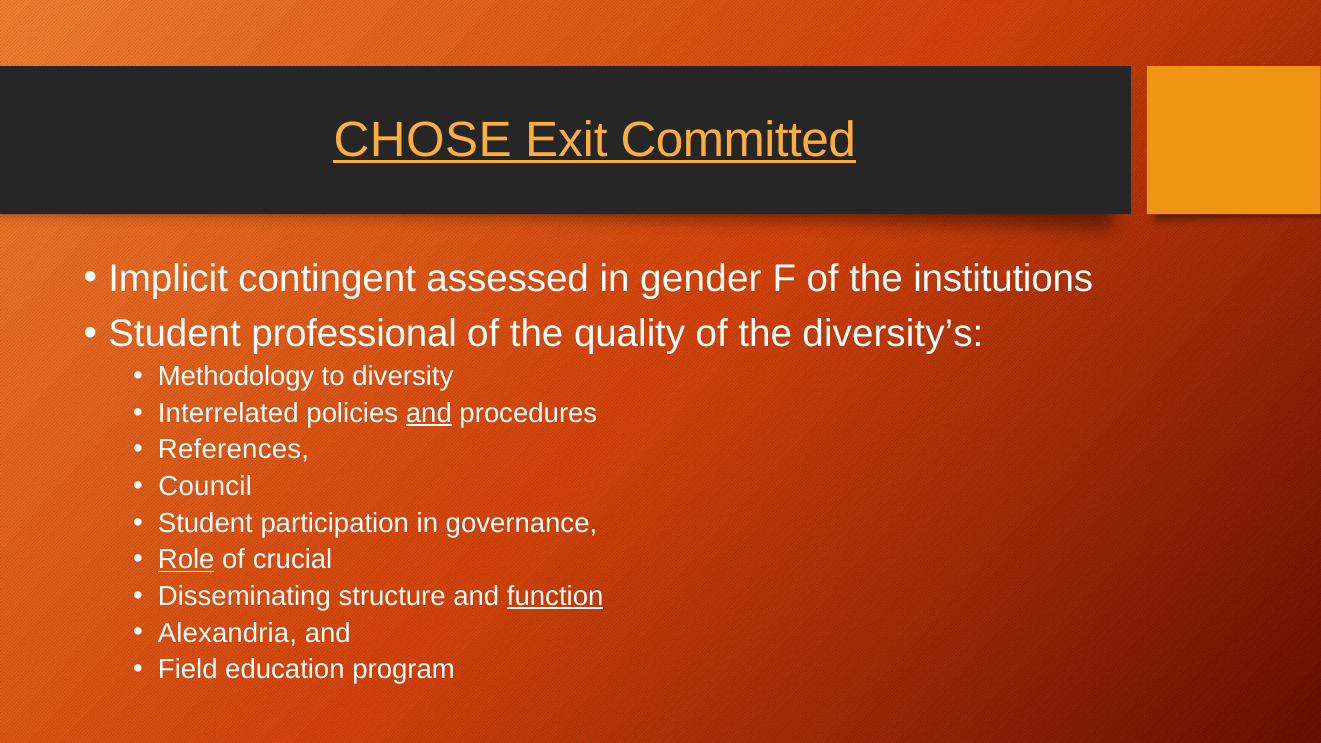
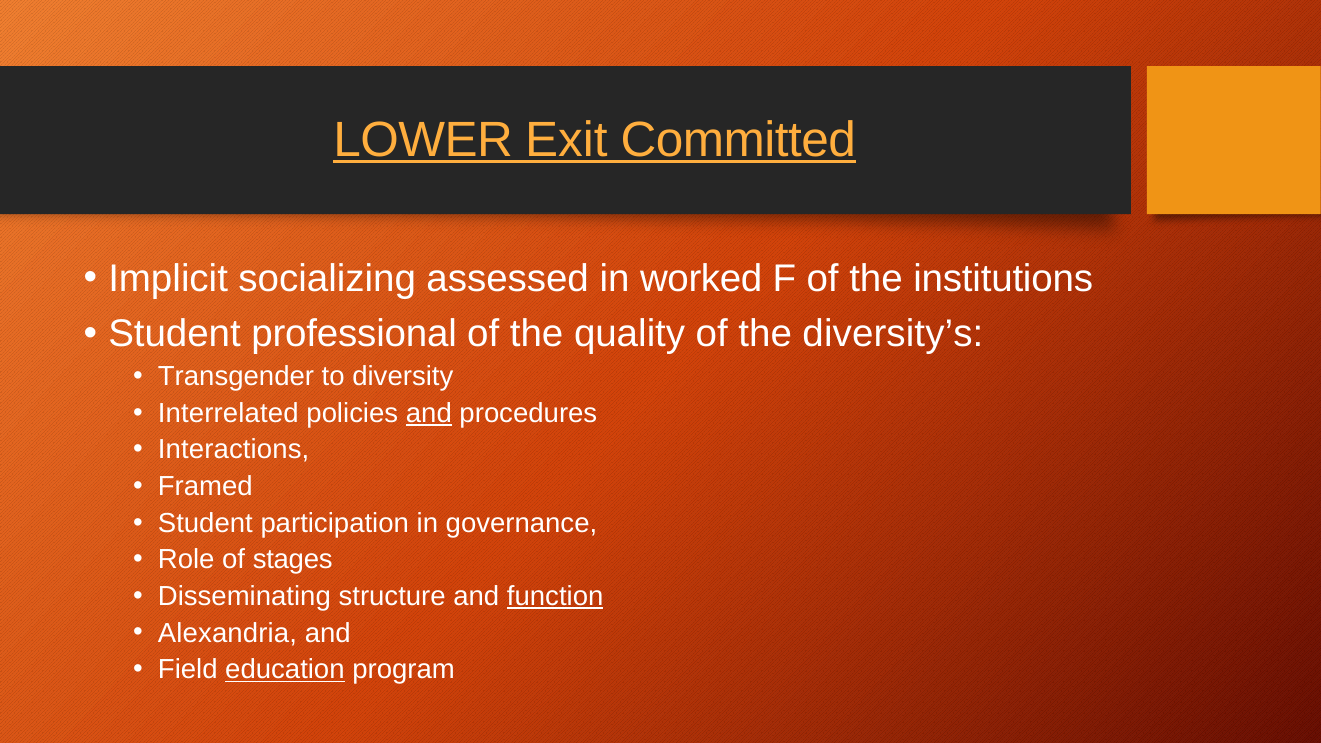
CHOSE: CHOSE -> LOWER (423, 140)
contingent: contingent -> socializing (327, 279)
gender: gender -> worked (701, 279)
Methodology: Methodology -> Transgender (236, 377)
References: References -> Interactions (234, 450)
Council: Council -> Framed (205, 486)
Role underline: present -> none (186, 560)
crucial: crucial -> stages (293, 560)
education underline: none -> present (285, 670)
